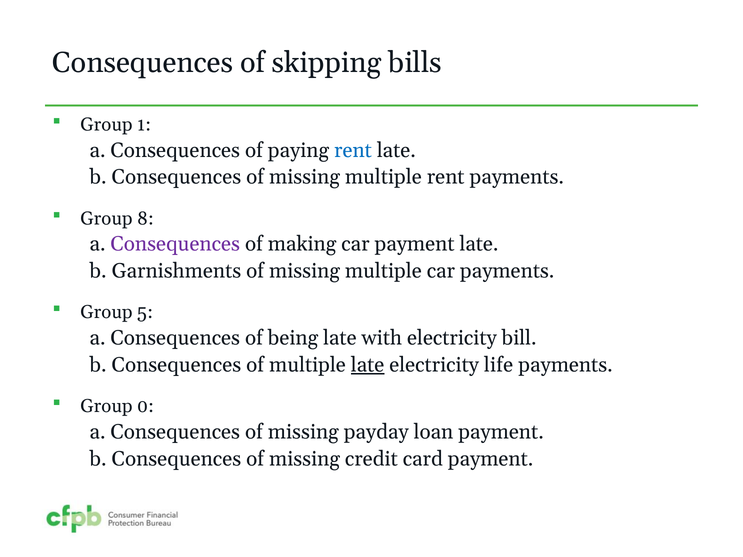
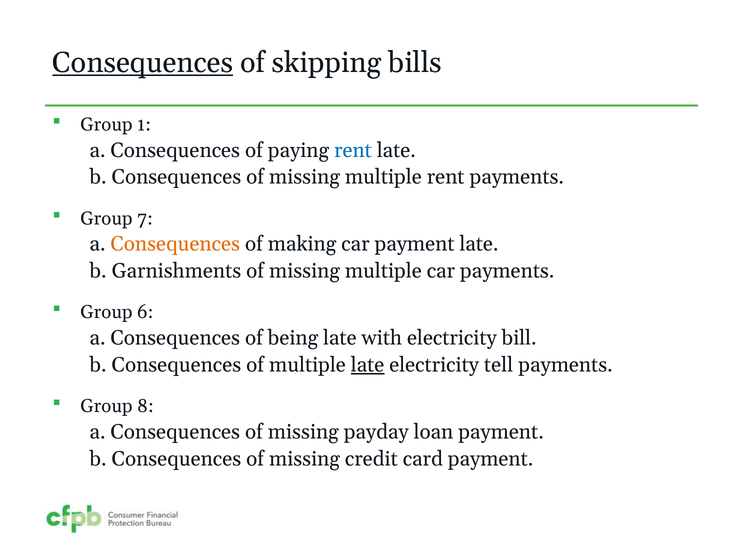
Consequences underline: none -> present (143, 63)
8: 8 -> 7 (145, 219)
Consequences colour: purple -> orange (175, 244)
5: 5 -> 6 (145, 312)
life: life -> tell (499, 365)
0: 0 -> 8 (145, 406)
